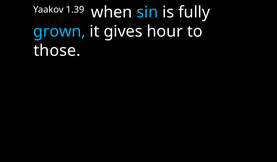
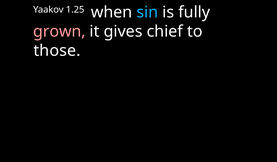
1.39: 1.39 -> 1.25 (75, 10)
grown colour: light blue -> pink (59, 31)
hour: hour -> chief (165, 31)
